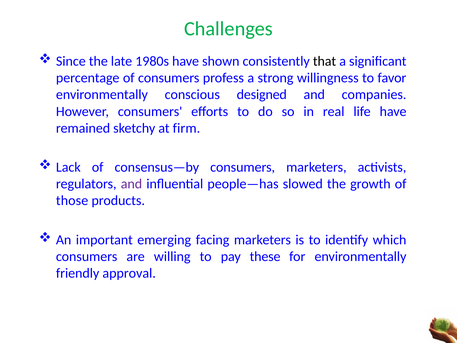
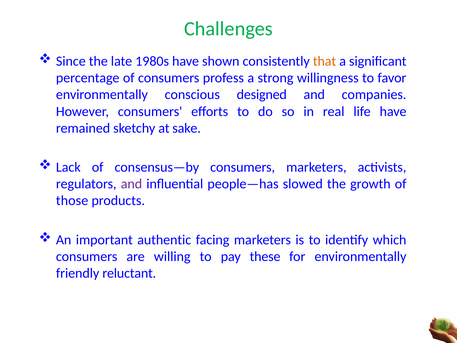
that colour: black -> orange (325, 61)
firm: firm -> sake (187, 128)
emerging: emerging -> authentic (164, 240)
approval: approval -> reluctant (129, 273)
